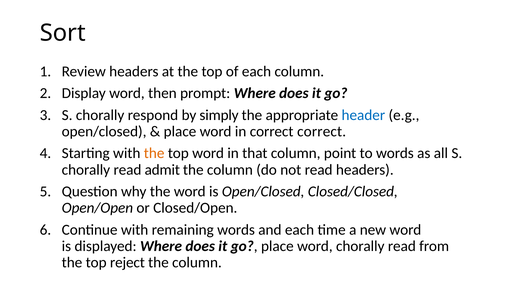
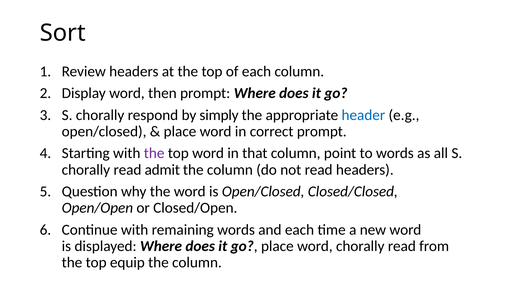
correct correct: correct -> prompt (322, 132)
the colour: orange -> purple (154, 153)
reject: reject -> equip (127, 263)
